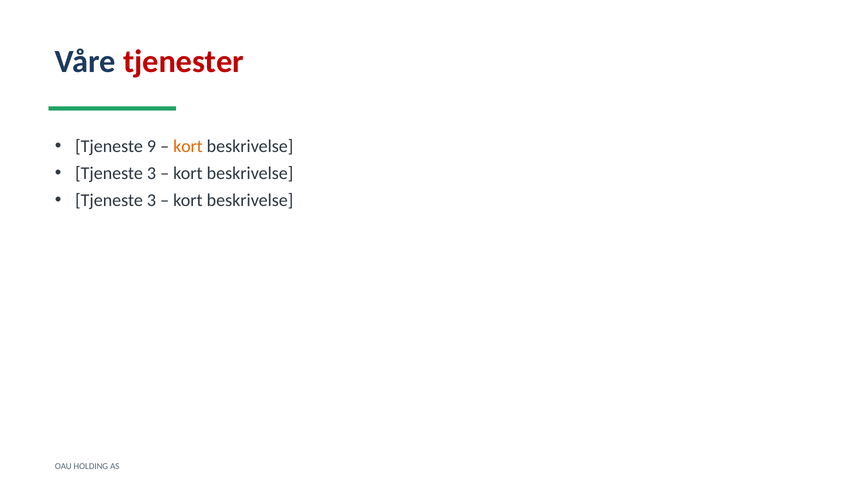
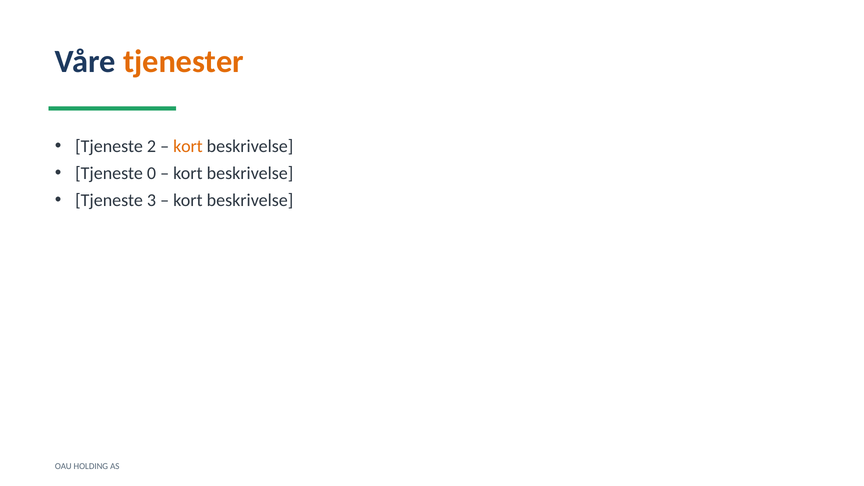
tjenester colour: red -> orange (183, 62)
9: 9 -> 2 (151, 146)
3: 3 -> 0 (151, 173)
